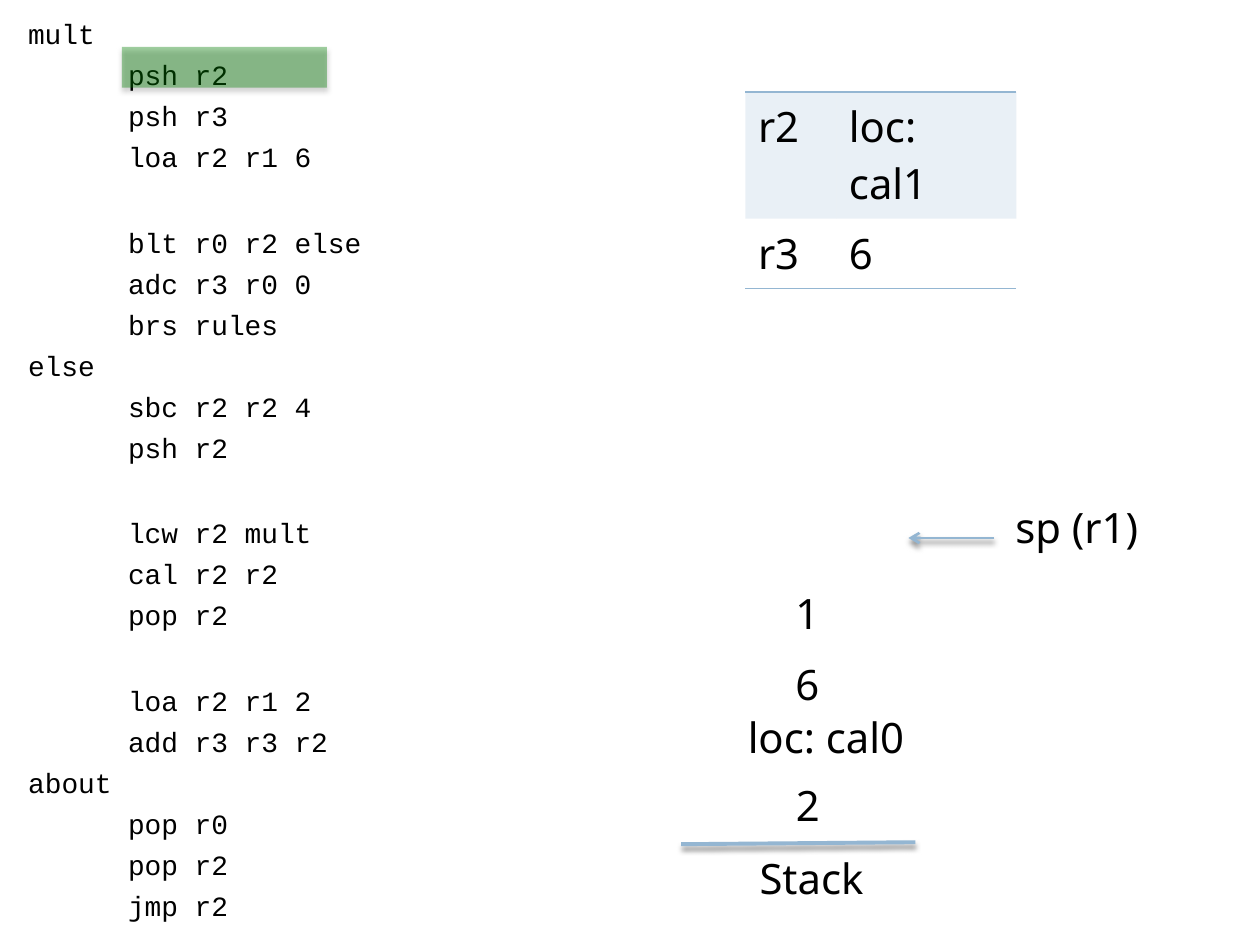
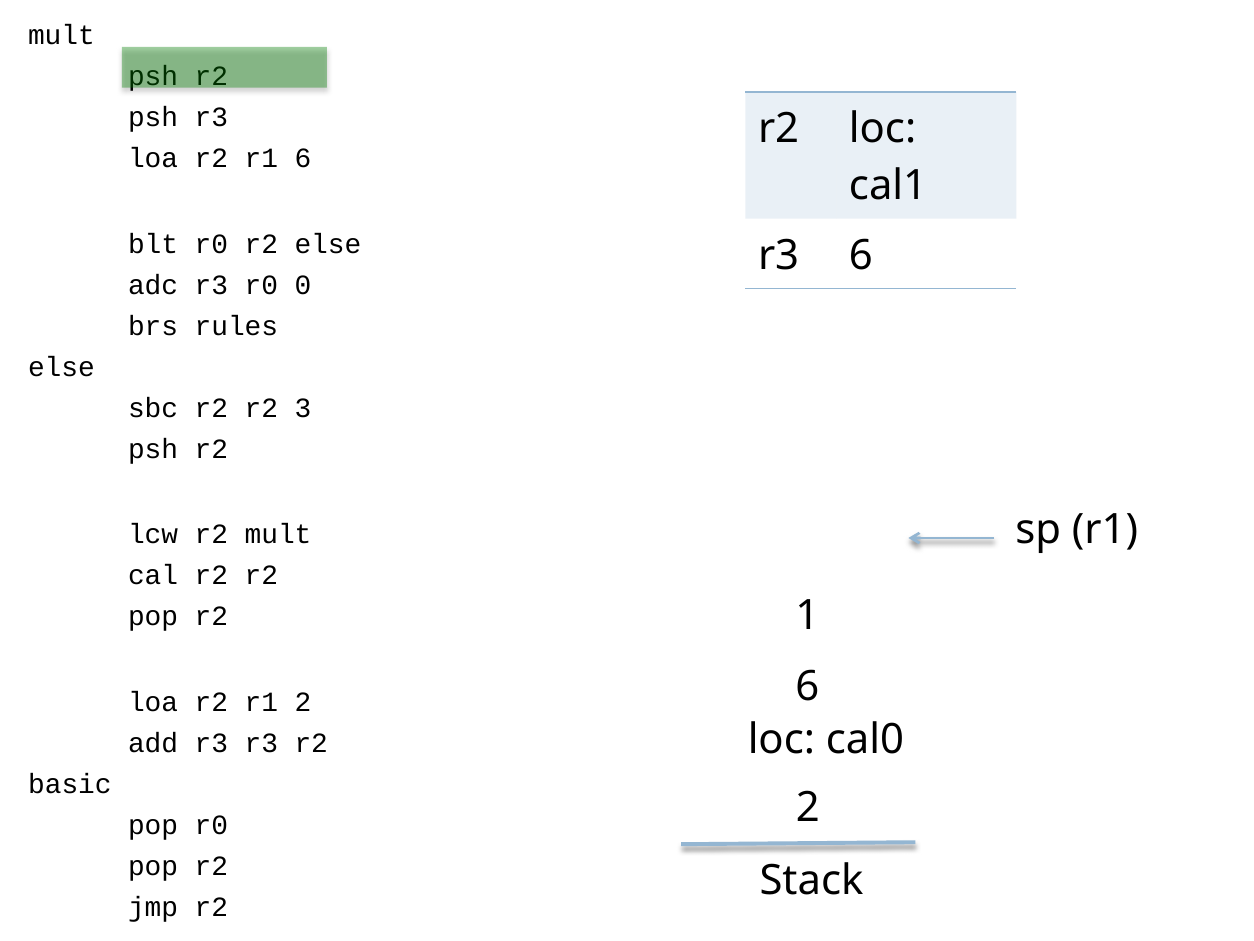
4: 4 -> 3 (303, 408)
about: about -> basic (70, 784)
